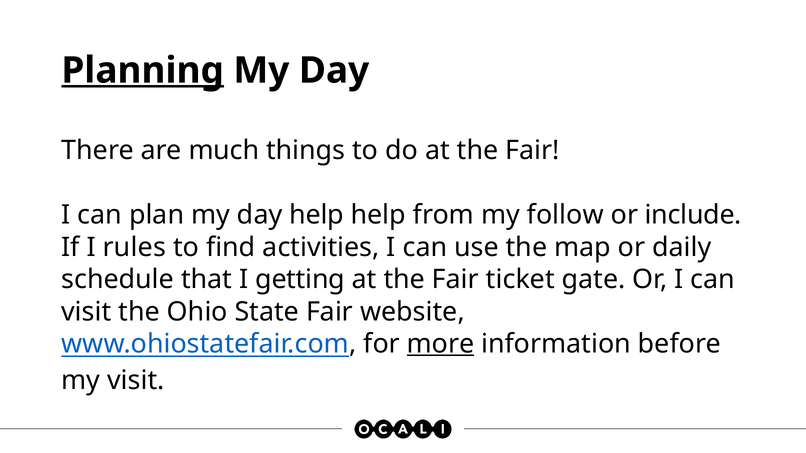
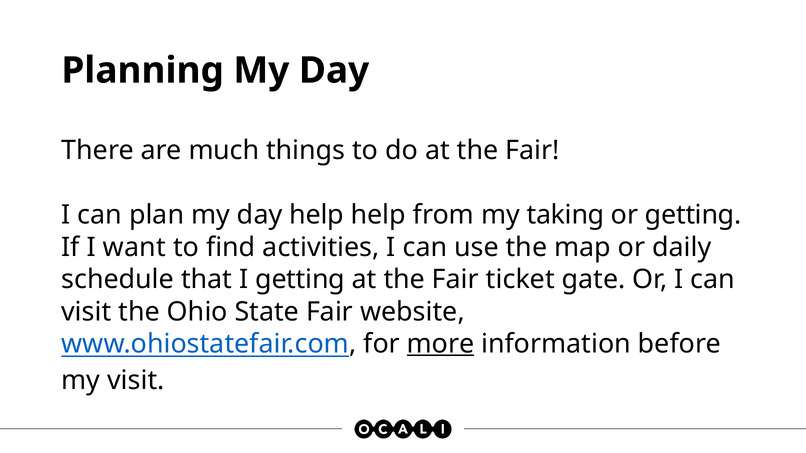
Planning underline: present -> none (143, 71)
follow: follow -> taking (566, 215)
or include: include -> getting (693, 215)
rules: rules -> want (134, 247)
